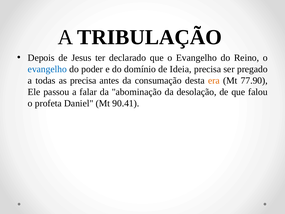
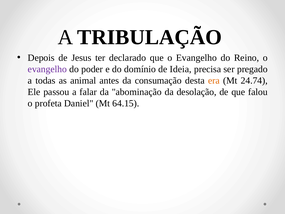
evangelho colour: blue -> purple (47, 69)
as precisa: precisa -> animal (83, 80)
77.90: 77.90 -> 24.74 (254, 80)
90.41: 90.41 -> 64.15 (126, 103)
